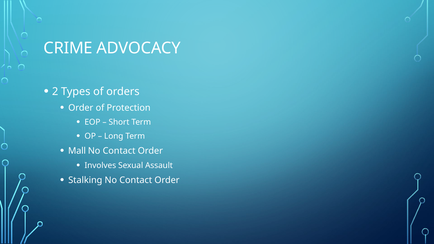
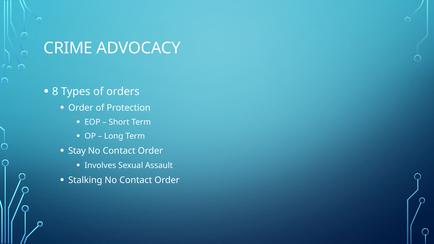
2: 2 -> 8 (55, 92)
Mall: Mall -> Stay (77, 151)
